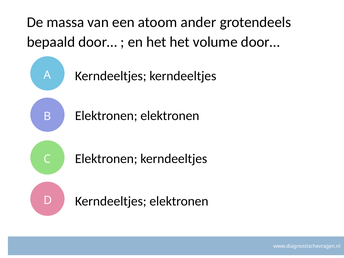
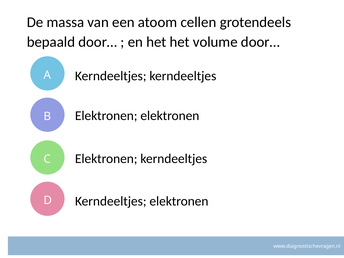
ander: ander -> cellen (198, 22)
